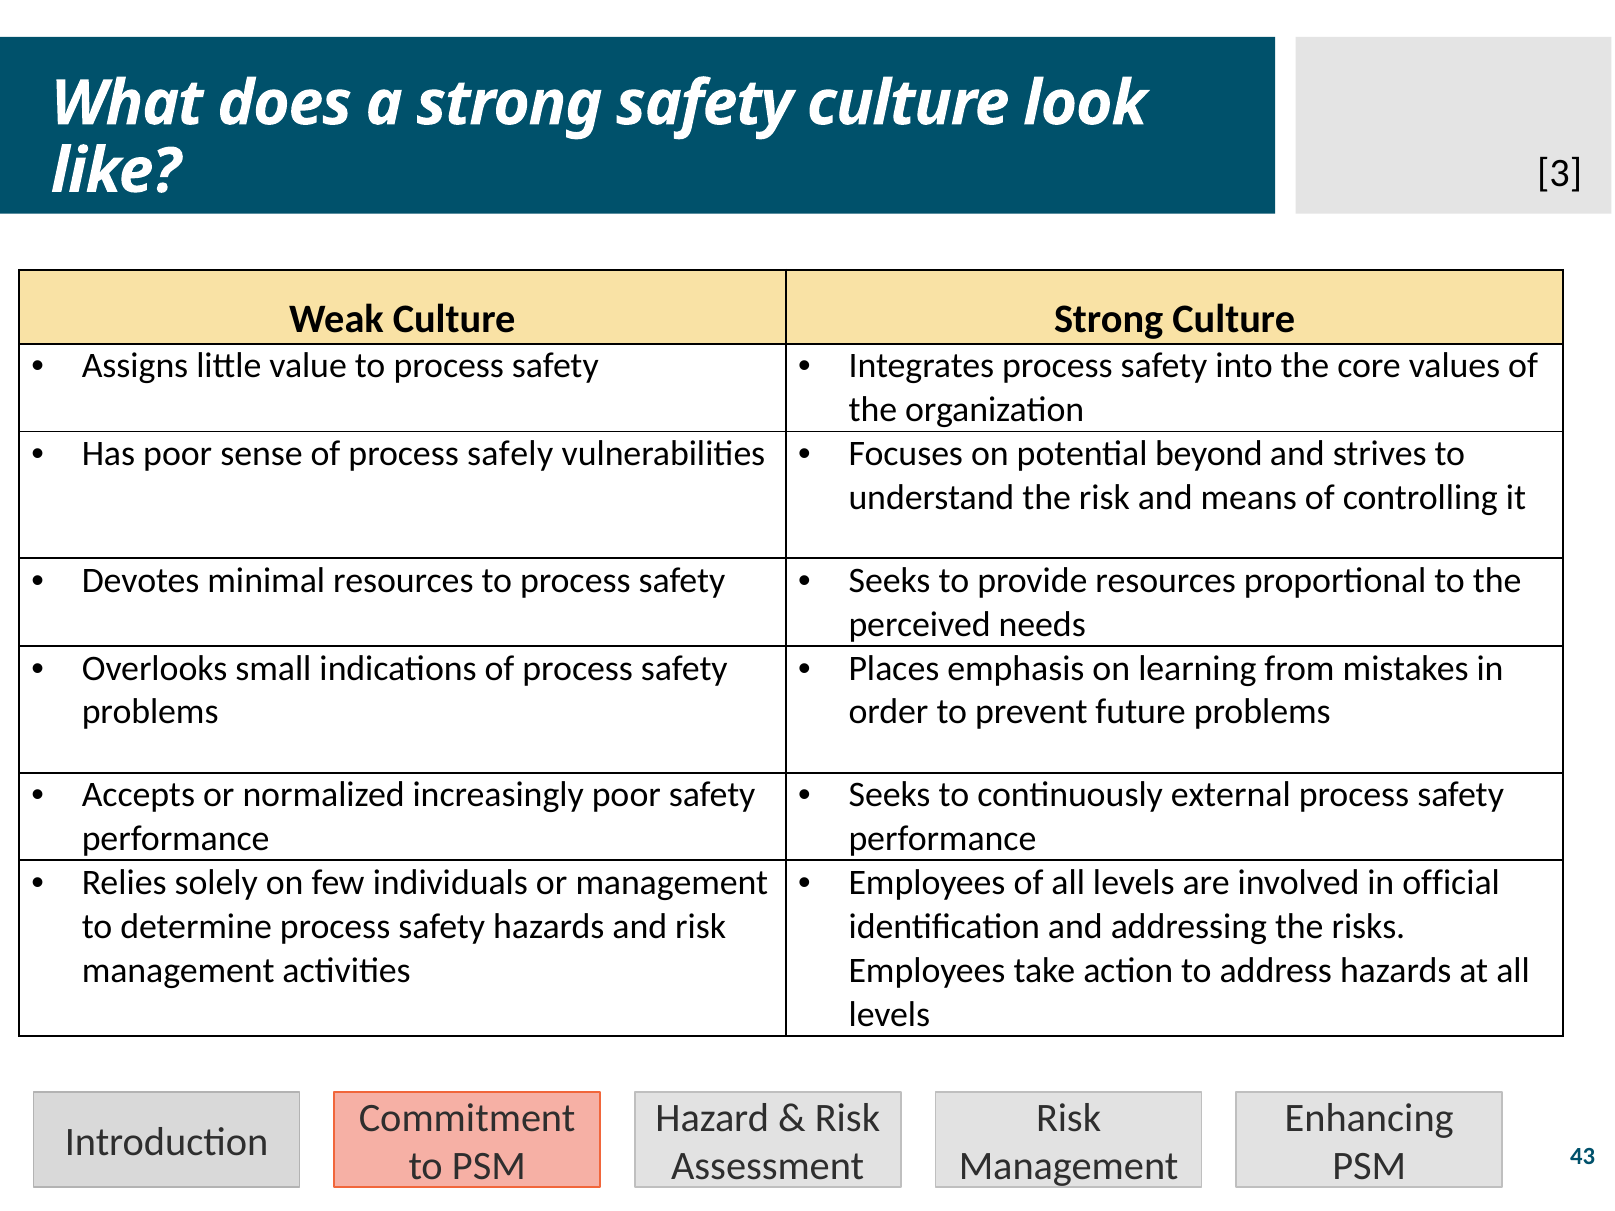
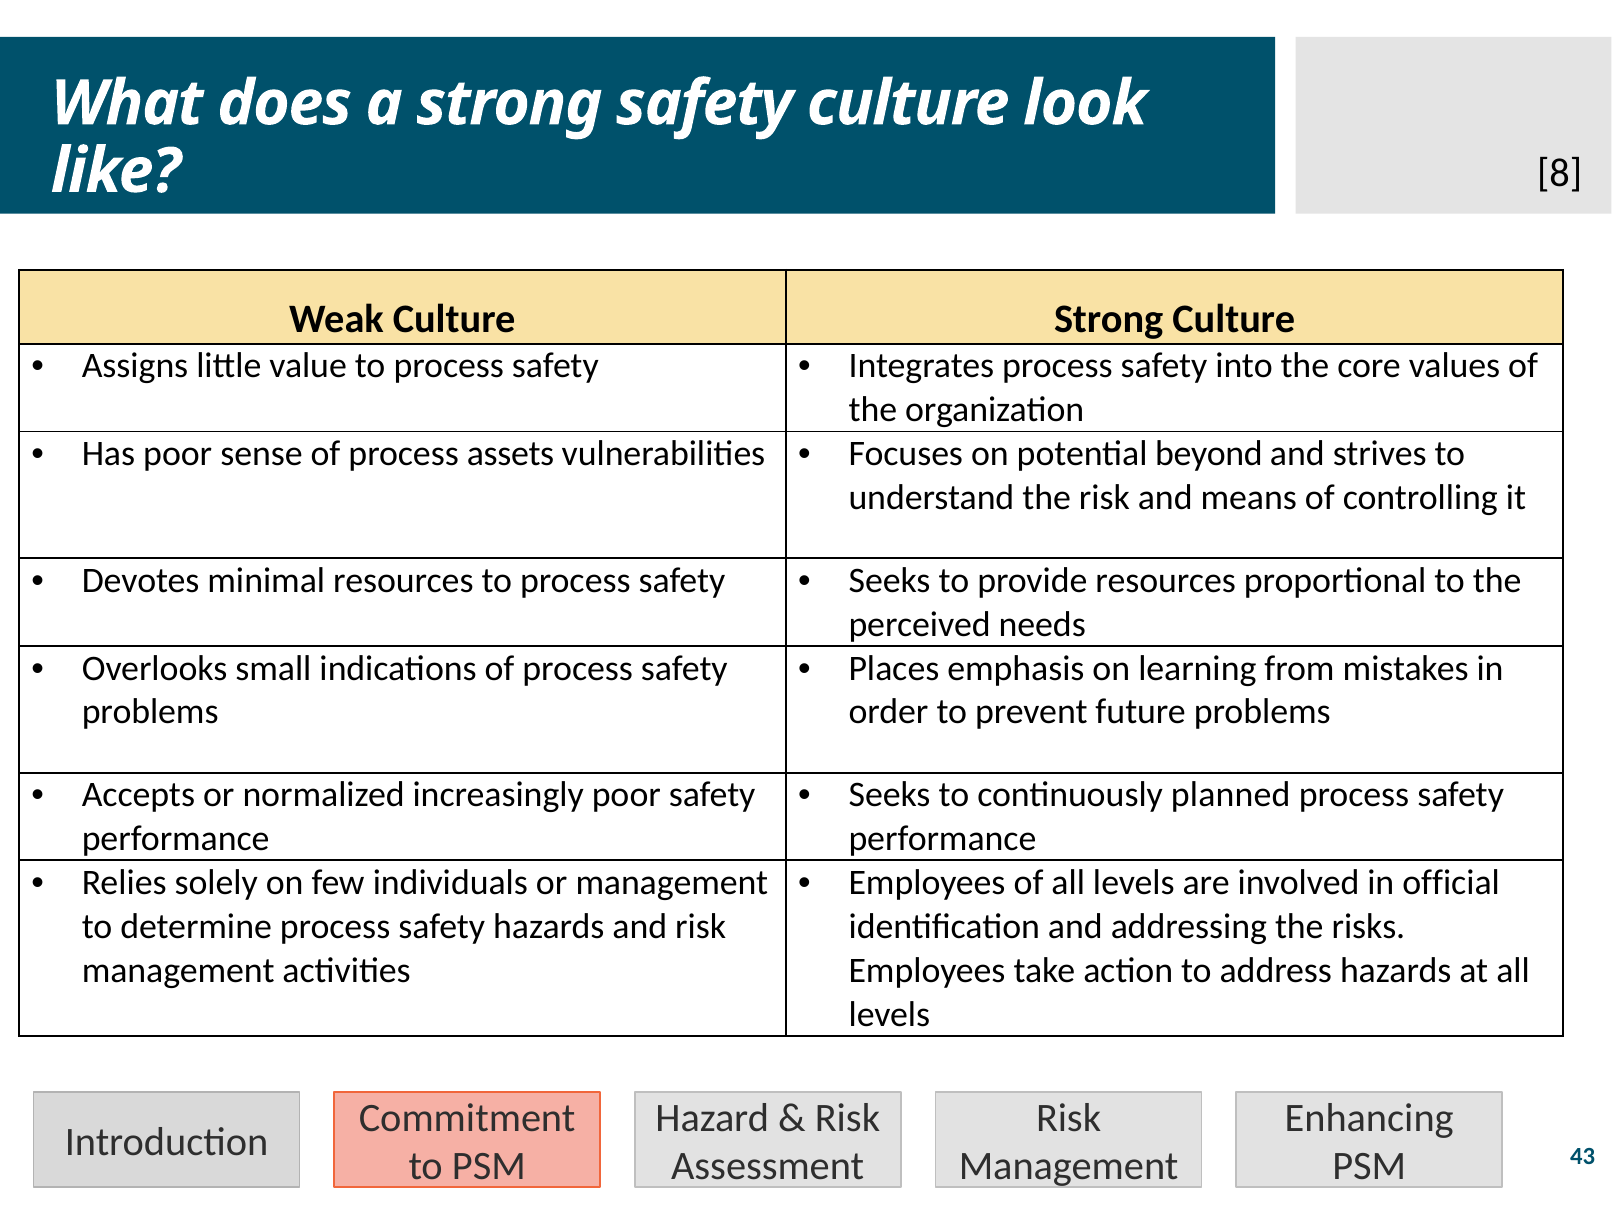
3: 3 -> 8 (1560, 173)
safely: safely -> assets (511, 454)
external: external -> planned (1231, 795)
